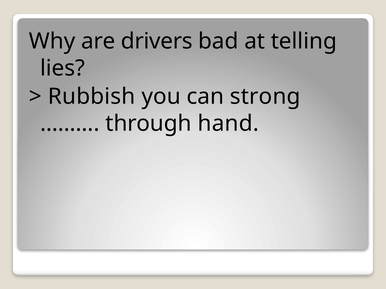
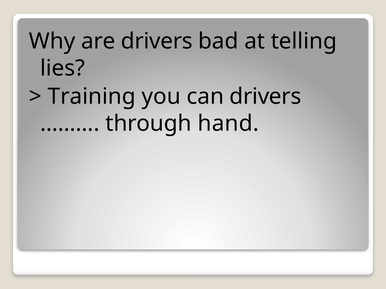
Rubbish: Rubbish -> Training (92, 97)
can strong: strong -> drivers (265, 97)
